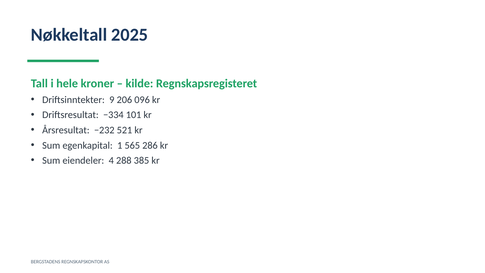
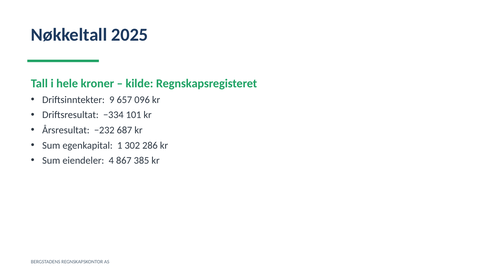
206: 206 -> 657 (124, 100)
521: 521 -> 687 (124, 130)
565: 565 -> 302 (132, 145)
288: 288 -> 867 (124, 160)
